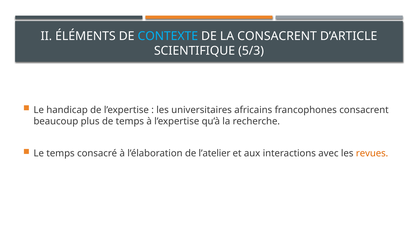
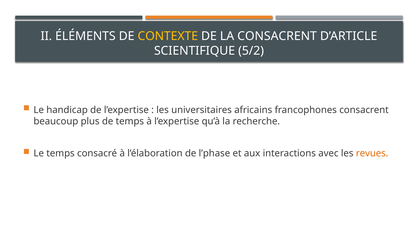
CONTEXTE colour: light blue -> yellow (168, 36)
5/3: 5/3 -> 5/2 (251, 51)
l’atelier: l’atelier -> l’phase (214, 153)
